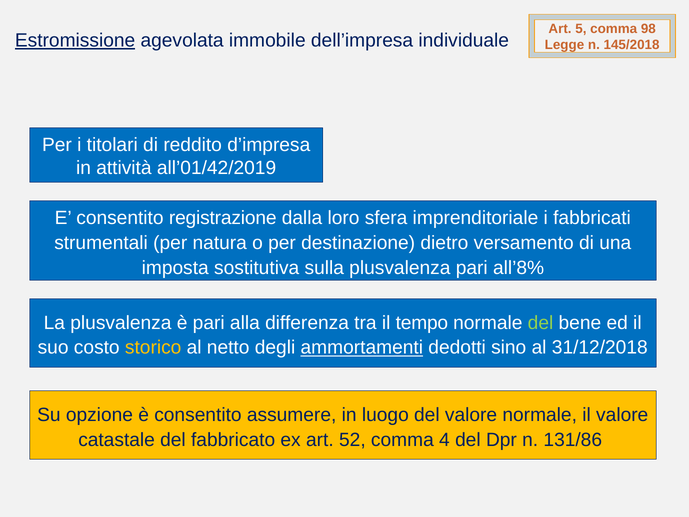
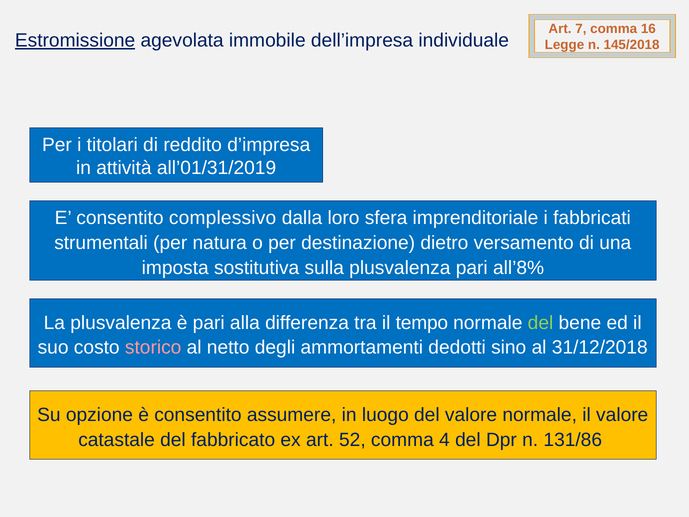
5: 5 -> 7 (581, 29)
98: 98 -> 16 (648, 29)
all’01/42/2019: all’01/42/2019 -> all’01/31/2019 (217, 168)
registrazione: registrazione -> complessivo (223, 218)
storico colour: yellow -> pink (153, 347)
ammortamenti underline: present -> none (362, 347)
